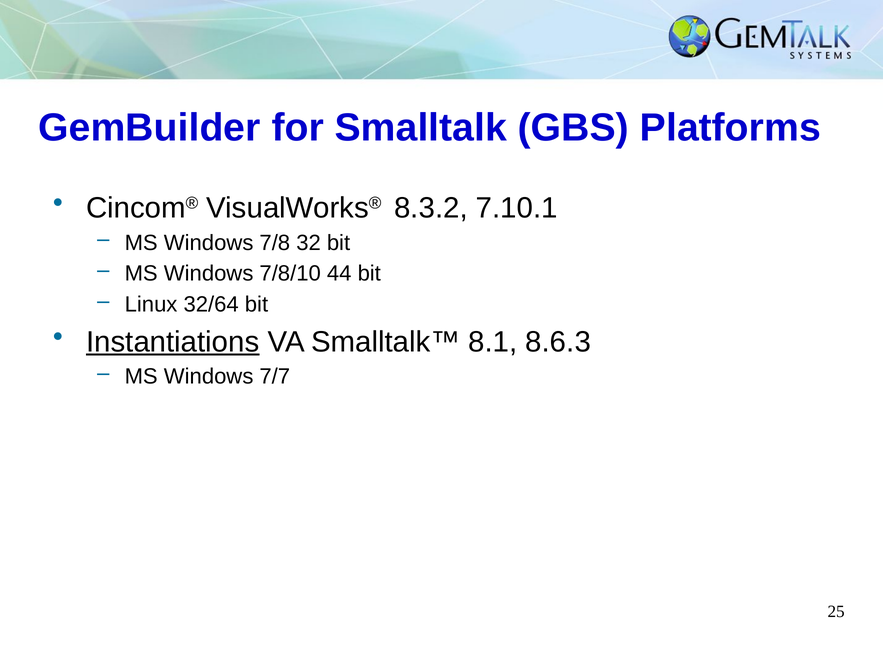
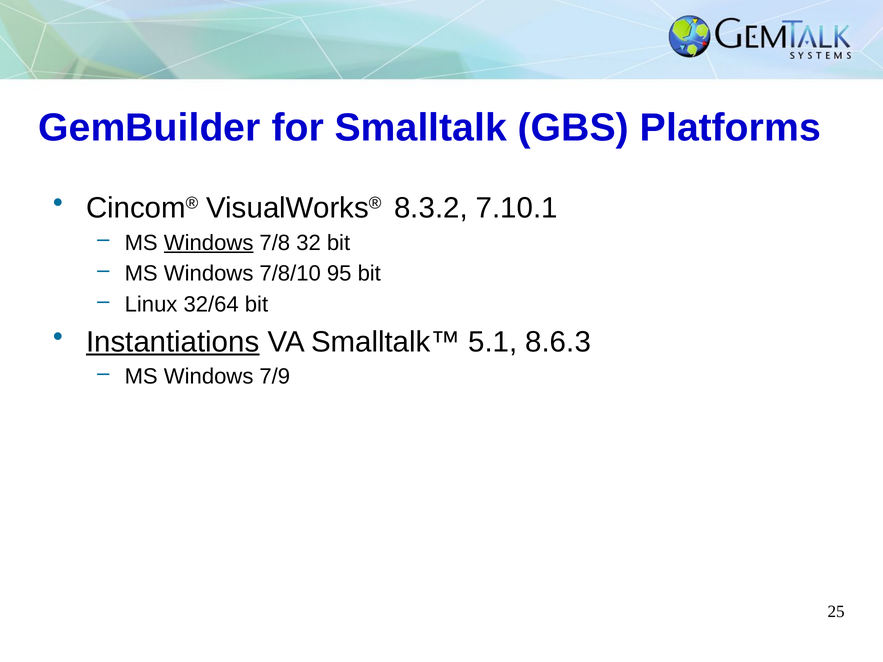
Windows underline: none -> present (209, 243)
44: 44 -> 95 (339, 274)
8.1: 8.1 -> 5.1 (493, 342)
7/7: 7/7 -> 7/9 (275, 377)
